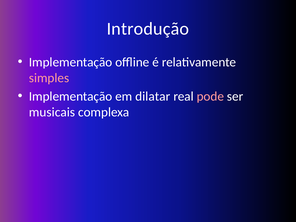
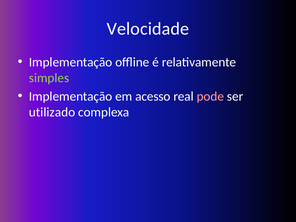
Introdução: Introdução -> Velocidade (148, 29)
simples colour: pink -> light green (49, 78)
dilatar: dilatar -> acesso (153, 96)
musicais: musicais -> utilizado (52, 112)
